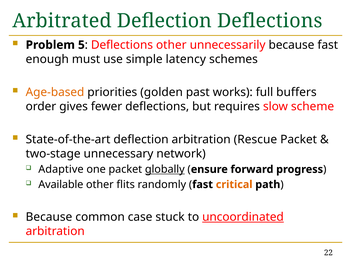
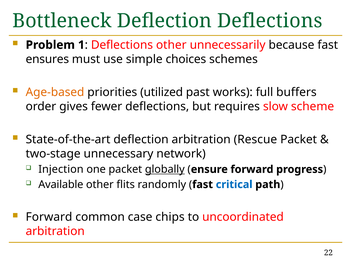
Arbitrated: Arbitrated -> Bottleneck (62, 21)
5: 5 -> 1 (81, 45)
enough: enough -> ensures (47, 59)
latency: latency -> choices (186, 59)
golden: golden -> utilized (162, 92)
Adaptive: Adaptive -> Injection (61, 169)
critical colour: orange -> blue (234, 184)
Because: Because -> Forward (49, 217)
stuck: stuck -> chips (170, 217)
uncoordinated underline: present -> none (243, 217)
